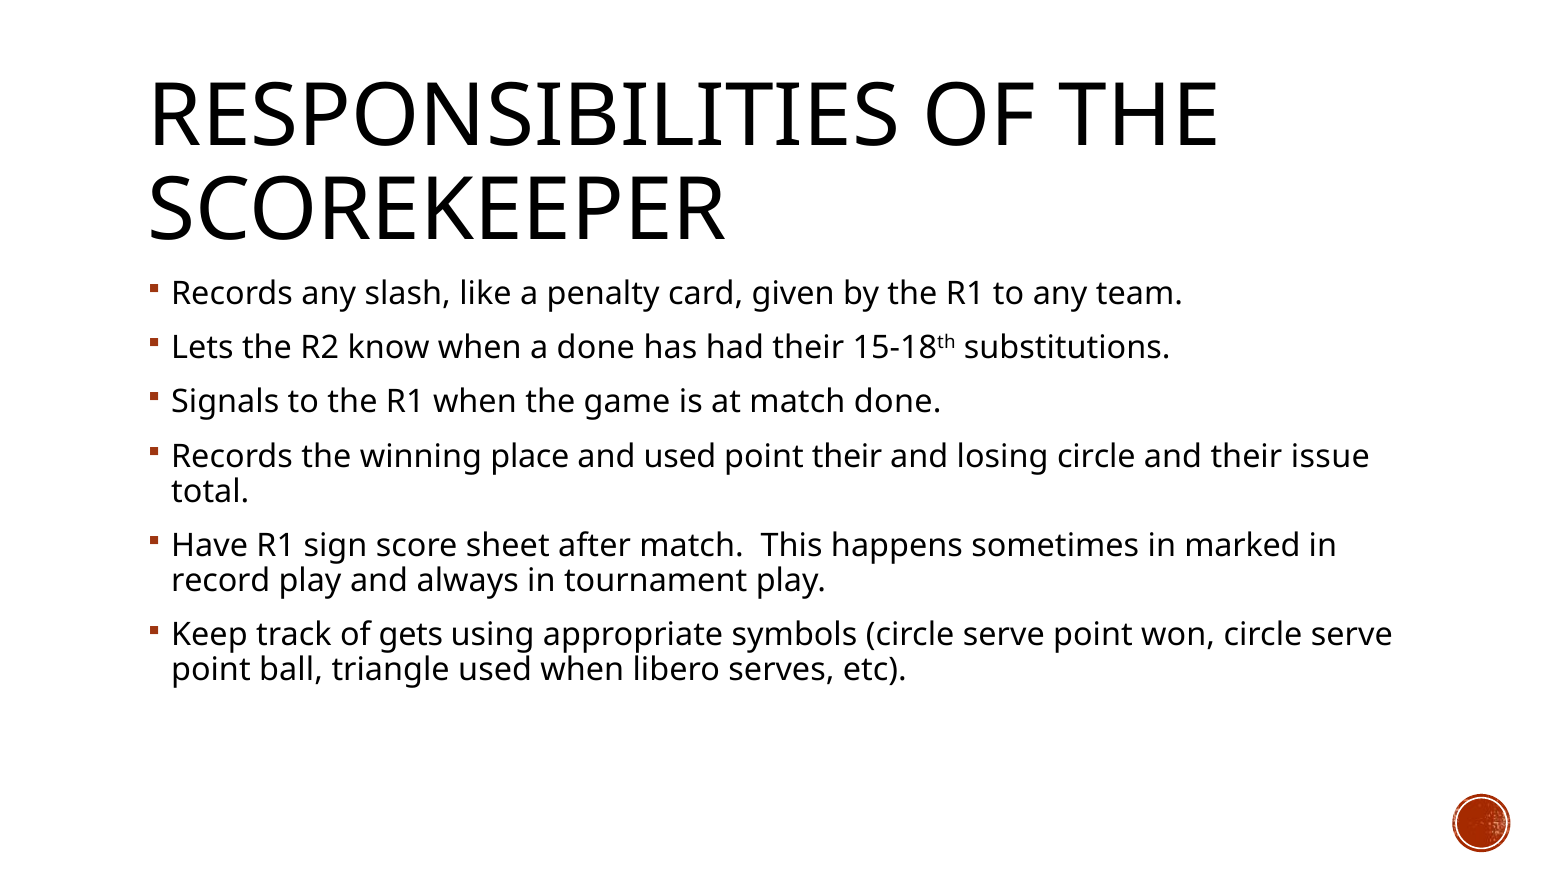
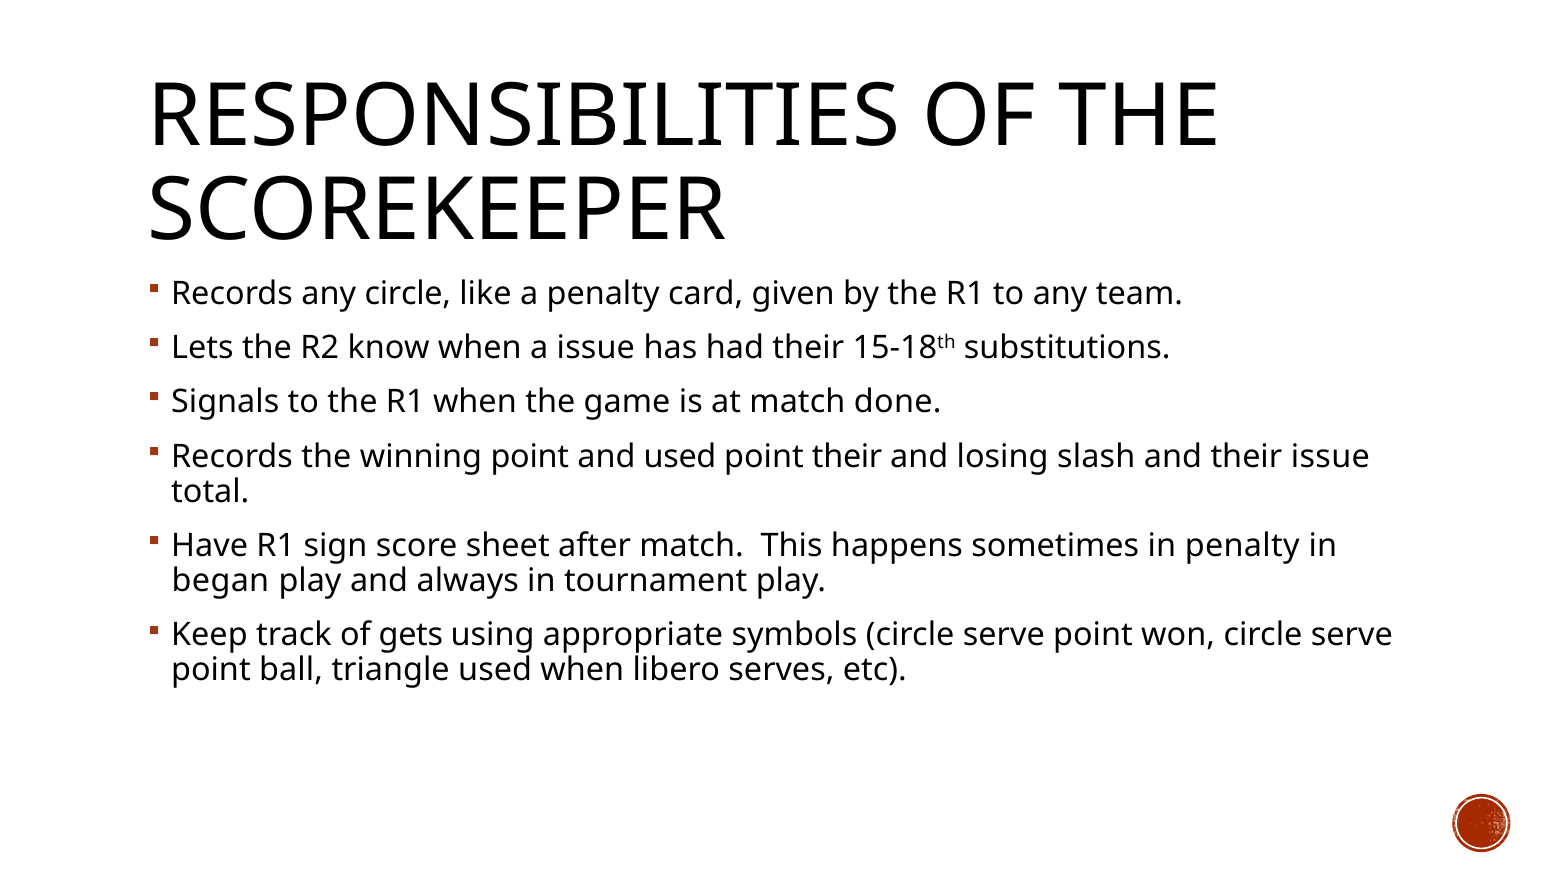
any slash: slash -> circle (408, 293)
a done: done -> issue (596, 348)
winning place: place -> point (530, 456)
losing circle: circle -> slash (1096, 456)
in marked: marked -> penalty (1242, 546)
record: record -> began (220, 581)
